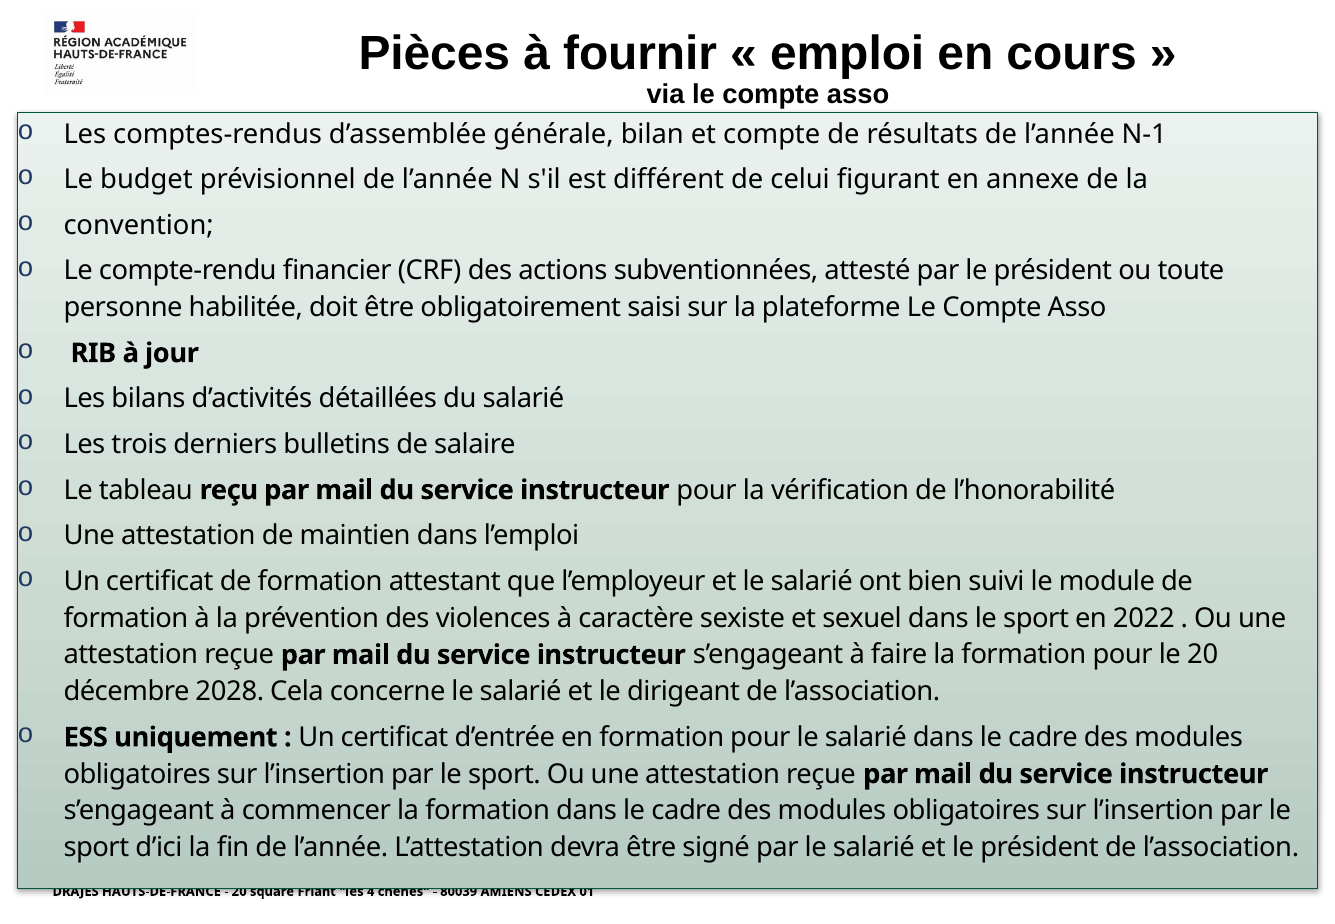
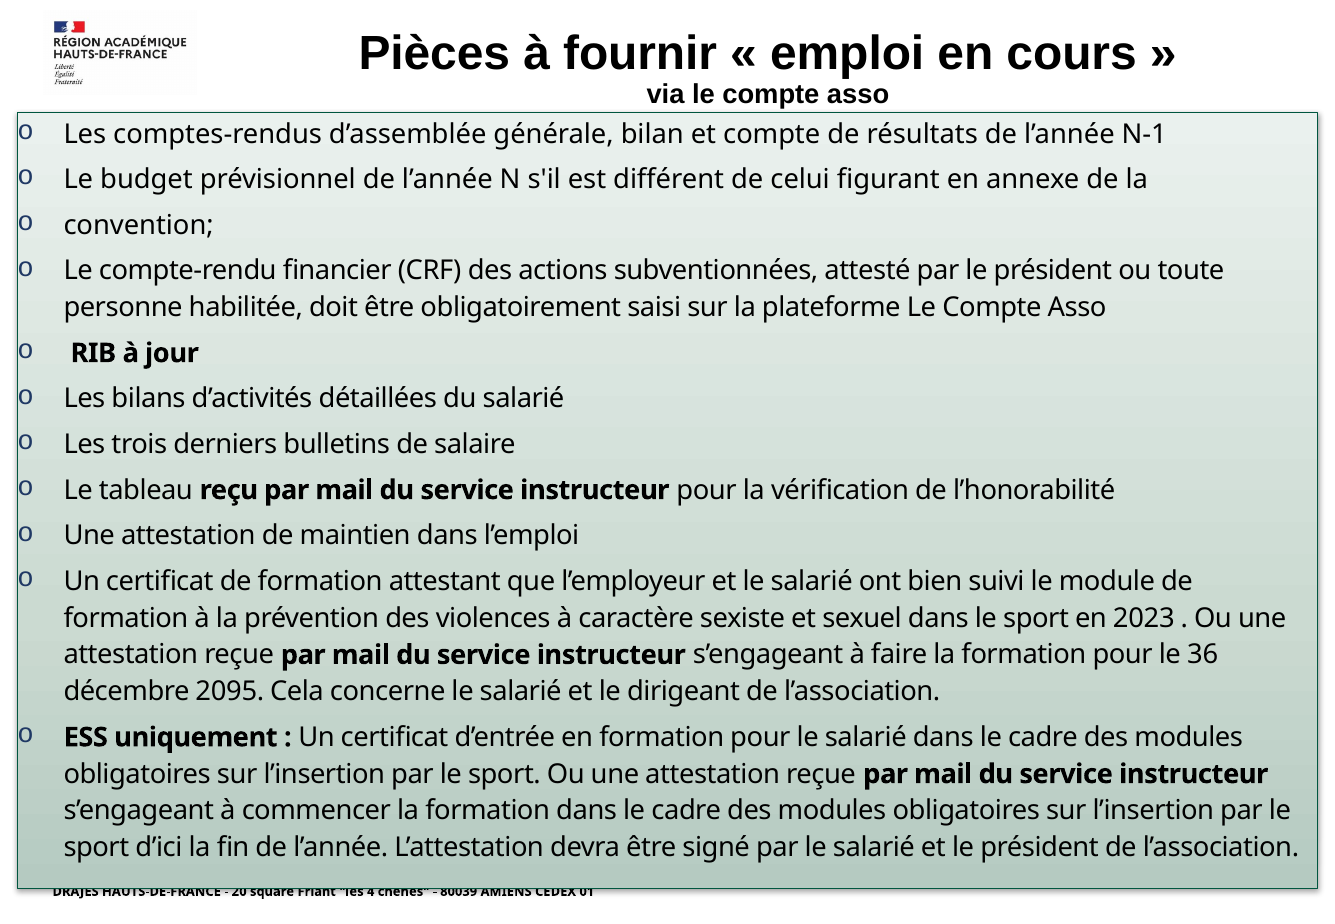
2022: 2022 -> 2023 (1144, 618)
le 20: 20 -> 36 (1203, 655)
2028: 2028 -> 2095 (230, 692)
